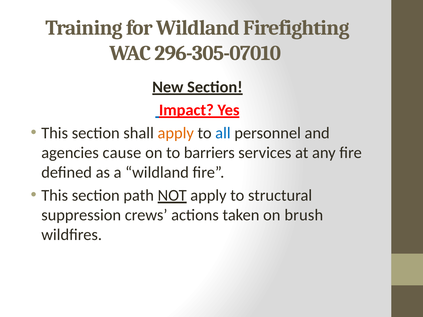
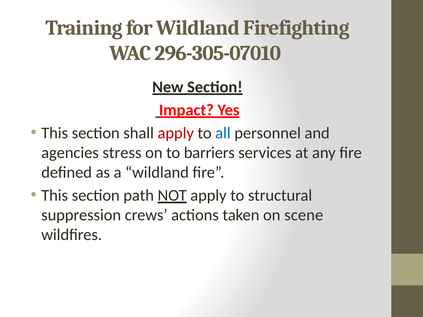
apply colour: orange -> red (176, 133)
cause: cause -> stress (122, 153)
brush: brush -> scene (304, 215)
